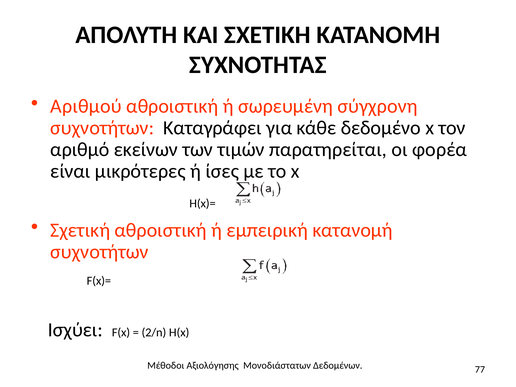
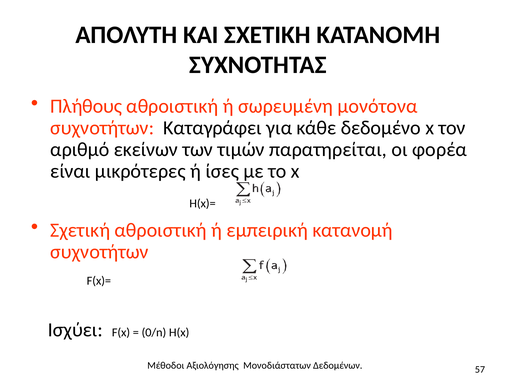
Αριθμού: Αριθμού -> Πλήθους (86, 106)
σύγχρονη: σύγχρονη -> μονότονα (377, 106)
2/n: 2/n -> 0/n (154, 332)
77: 77 -> 57 (480, 370)
